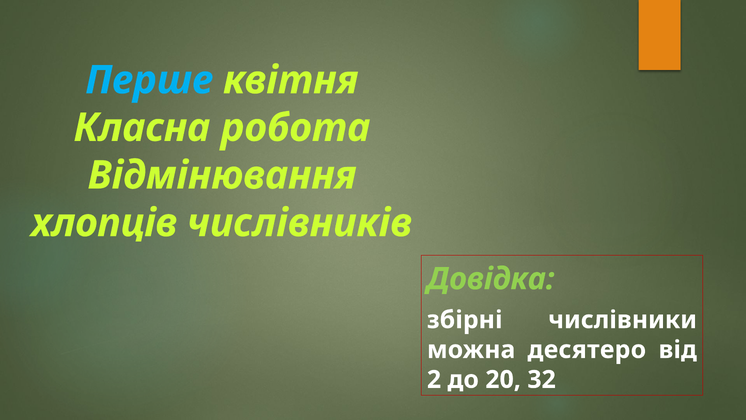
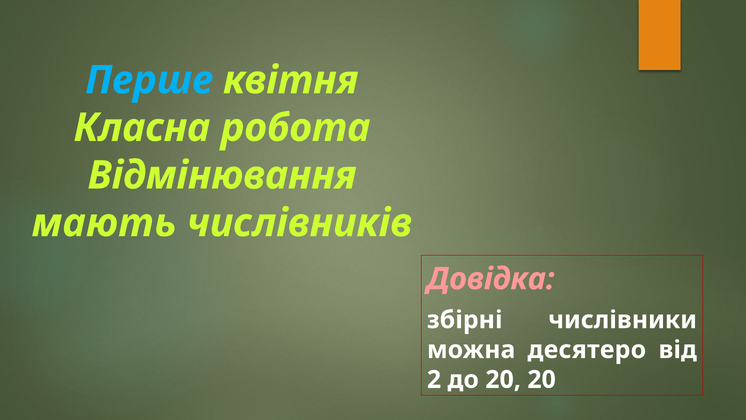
хлопців: хлопців -> мають (104, 223)
Довідка colour: light green -> pink (491, 279)
20 32: 32 -> 20 (542, 379)
